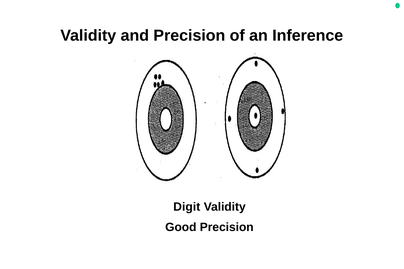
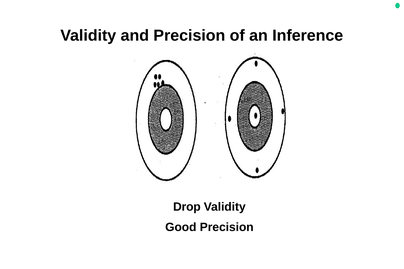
Digit: Digit -> Drop (187, 207)
